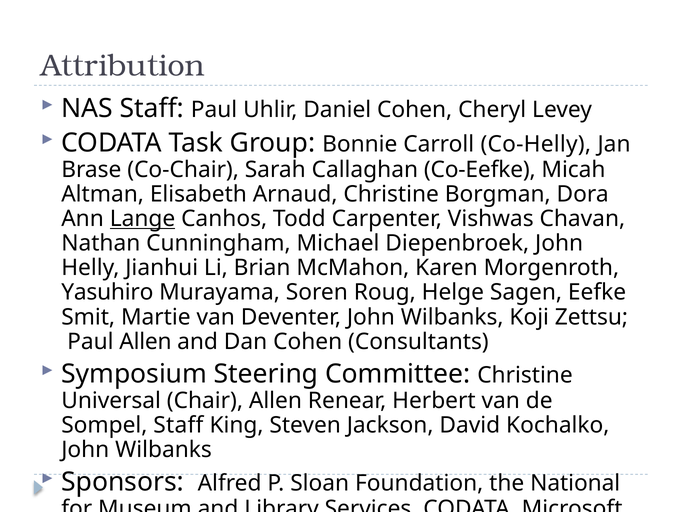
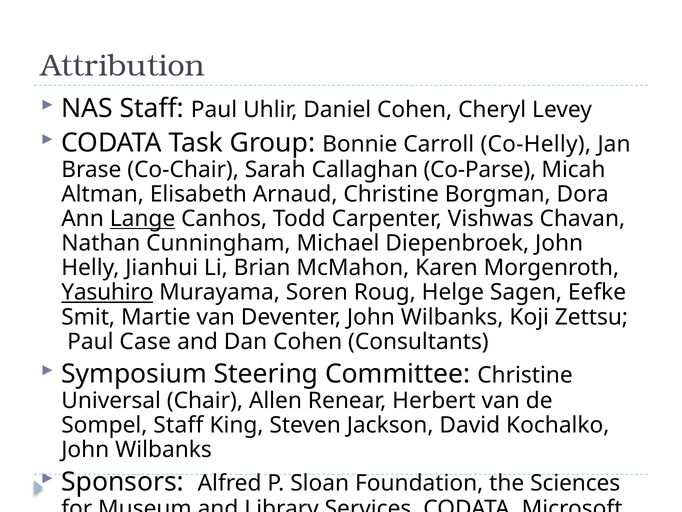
Co-Eefke: Co-Eefke -> Co-Parse (480, 169)
Yasuhiro underline: none -> present (107, 292)
Paul Allen: Allen -> Case (145, 341)
the National: National -> Sciences (575, 483)
